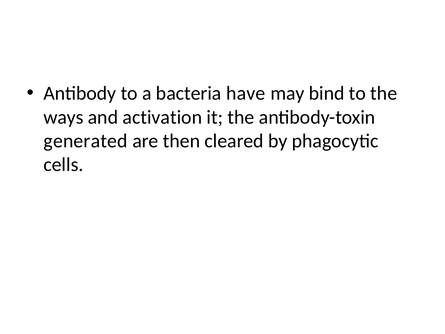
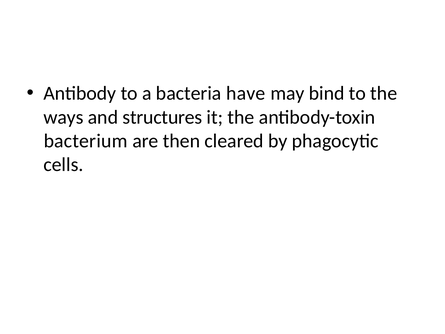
activation: activation -> structures (162, 117)
generated: generated -> bacterium (86, 141)
